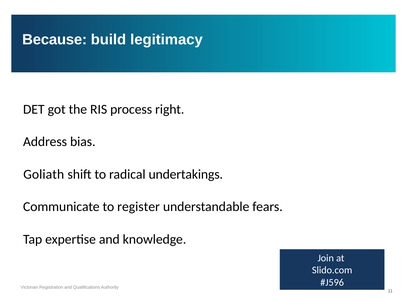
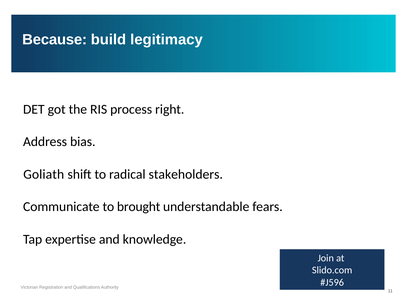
undertakings: undertakings -> stakeholders (186, 174)
register: register -> brought (139, 207)
